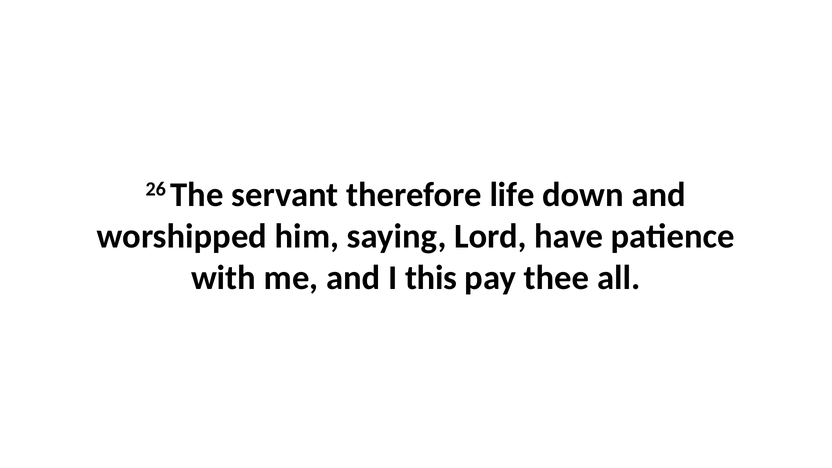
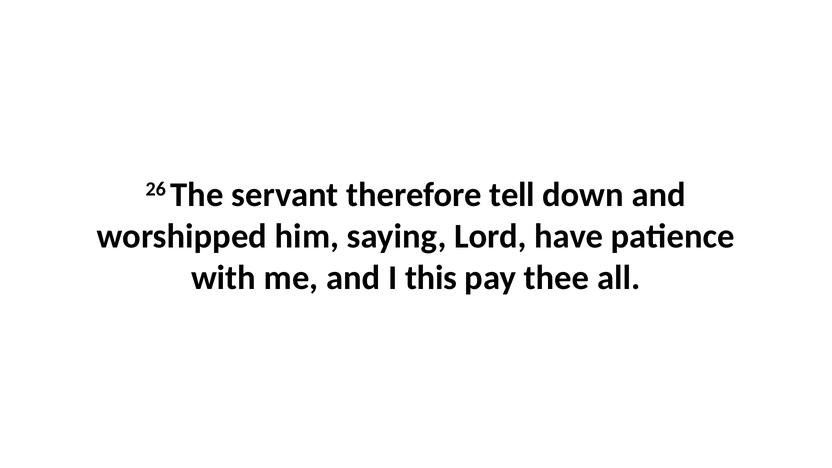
life: life -> tell (512, 195)
